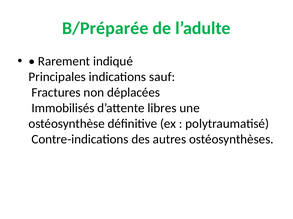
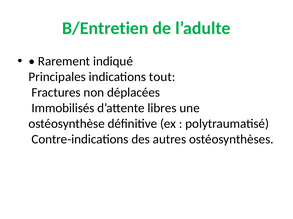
B/Préparée: B/Préparée -> B/Entretien (105, 28)
sauf: sauf -> tout (162, 77)
